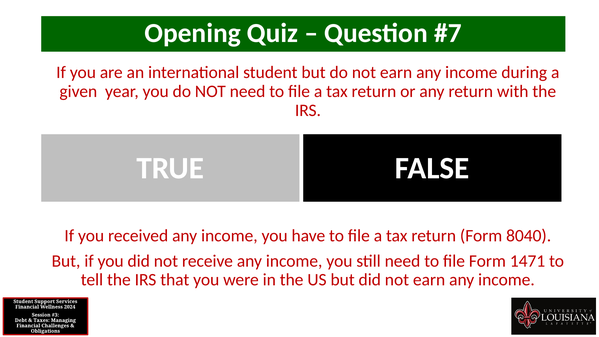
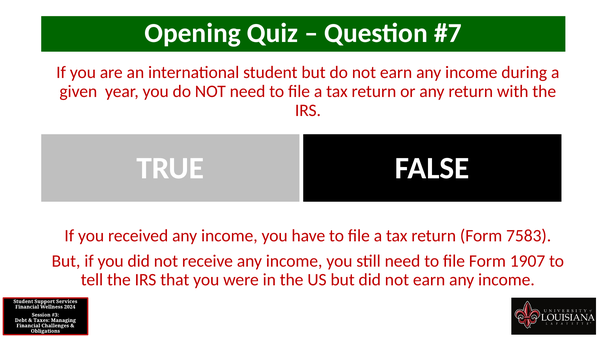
8040: 8040 -> 7583 (529, 236)
1471: 1471 -> 1907 (528, 261)
